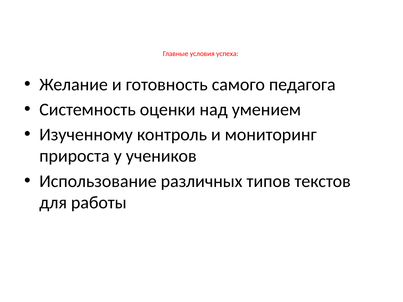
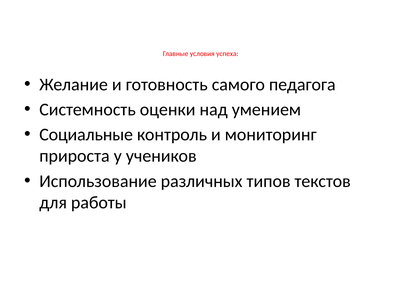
Изученному: Изученному -> Социальные (86, 135)
